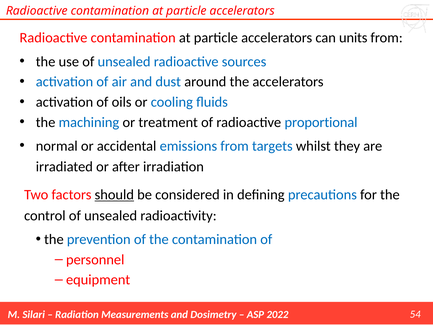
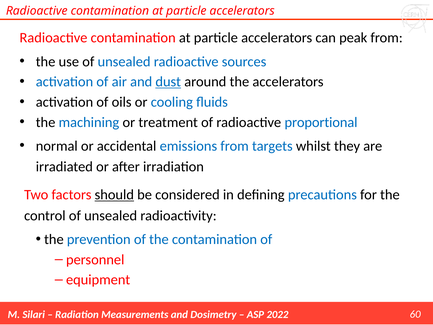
units: units -> peak (353, 38)
dust underline: none -> present (168, 82)
54: 54 -> 60 (415, 314)
